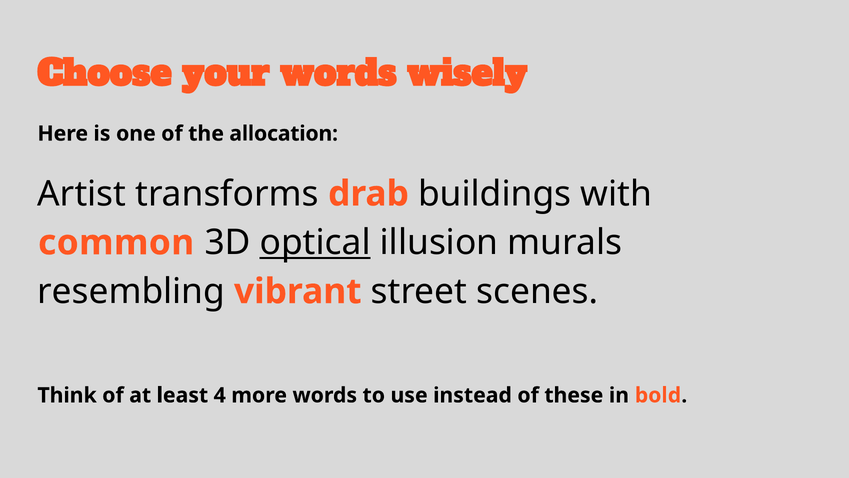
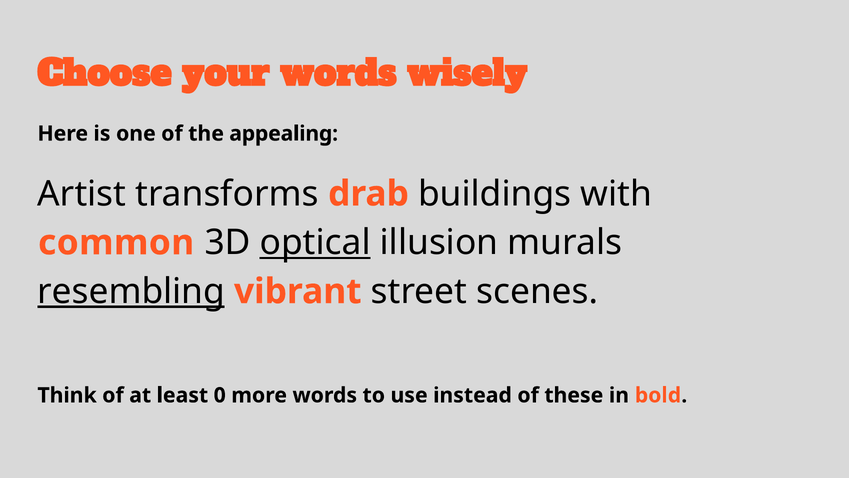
allocation: allocation -> appealing (284, 134)
resembling underline: none -> present (131, 291)
4: 4 -> 0 (220, 395)
